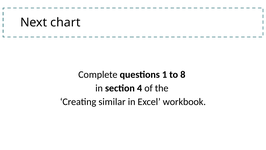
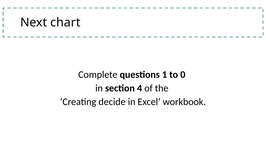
8: 8 -> 0 (183, 74)
similar: similar -> decide (112, 102)
